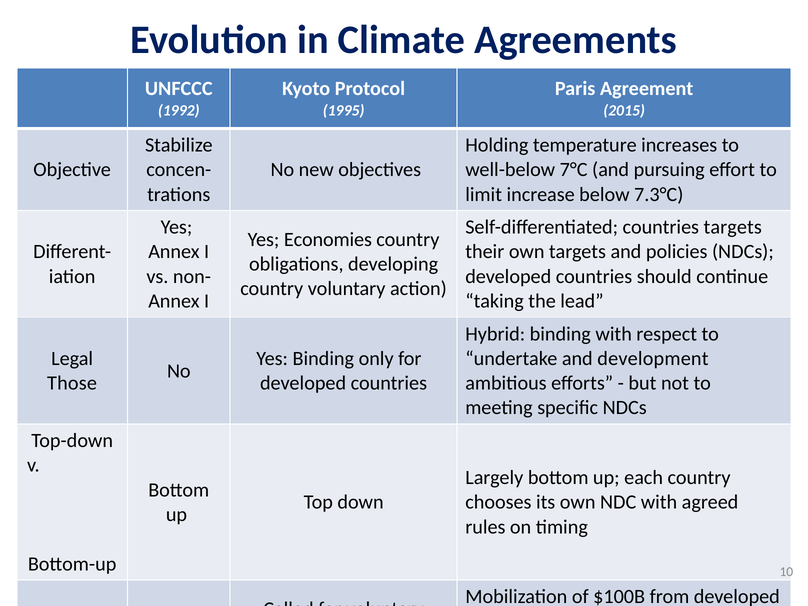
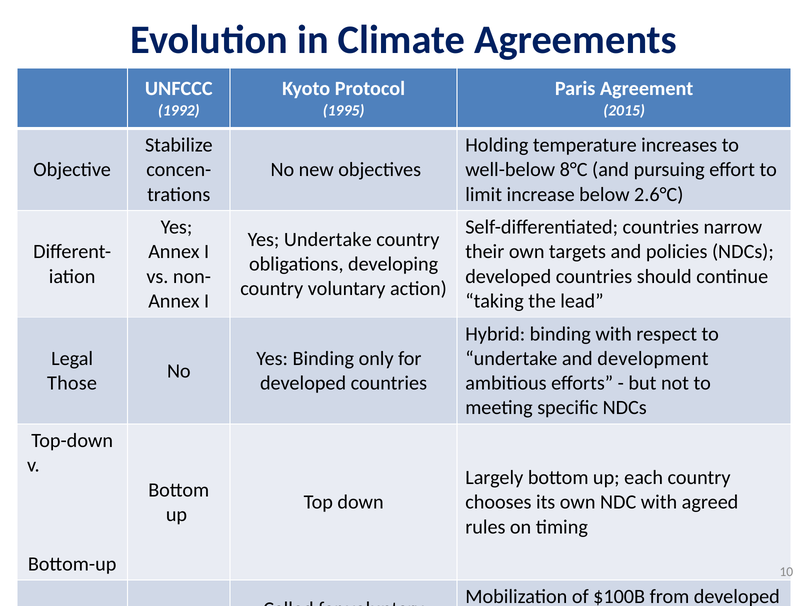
7°C: 7°C -> 8°C (574, 170)
7.3°C: 7.3°C -> 2.6°C (659, 194)
countries targets: targets -> narrow (733, 227)
Yes Economies: Economies -> Undertake (328, 239)
